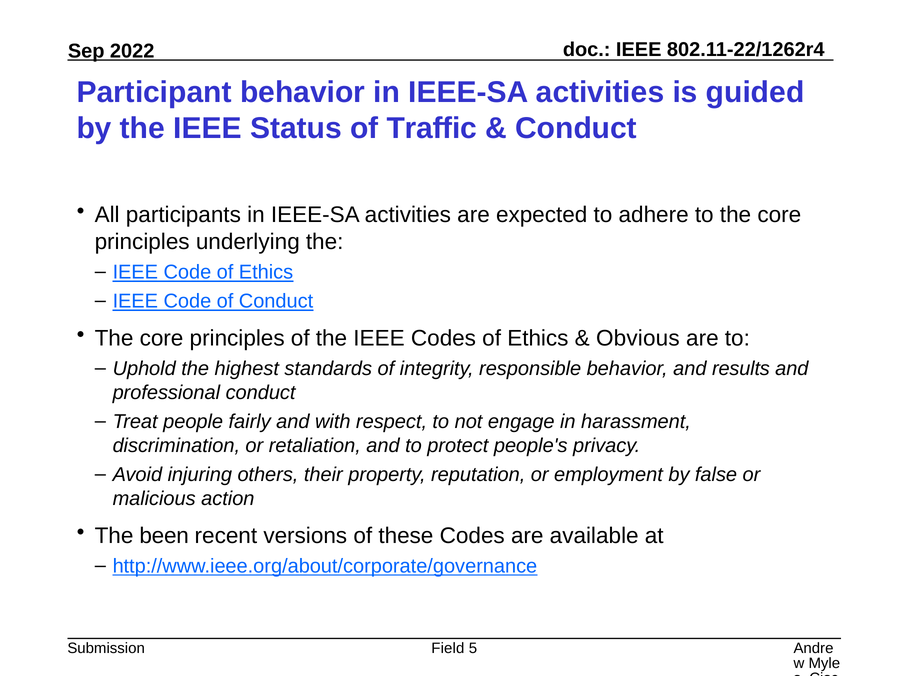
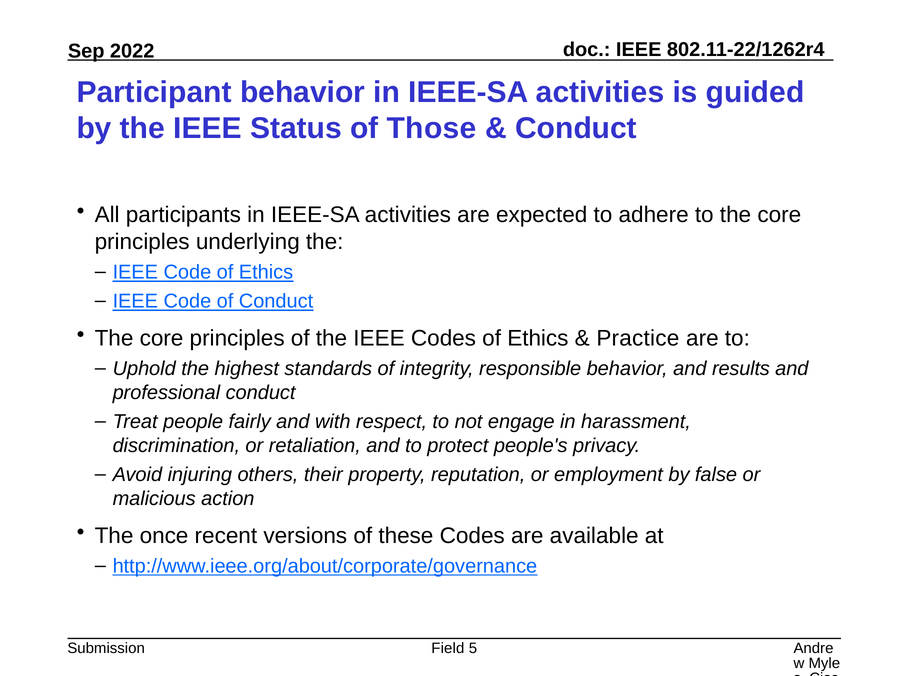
Traffic: Traffic -> Those (432, 128)
Obvious: Obvious -> Practice (638, 338)
been: been -> once (164, 536)
